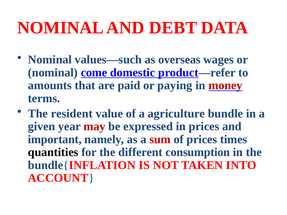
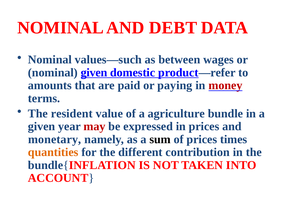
overseas: overseas -> between (179, 60)
nominal come: come -> given (94, 73)
important: important -> monetary (55, 139)
sum colour: red -> black (160, 139)
quantities colour: black -> orange (53, 152)
consumption: consumption -> contribution (198, 152)
